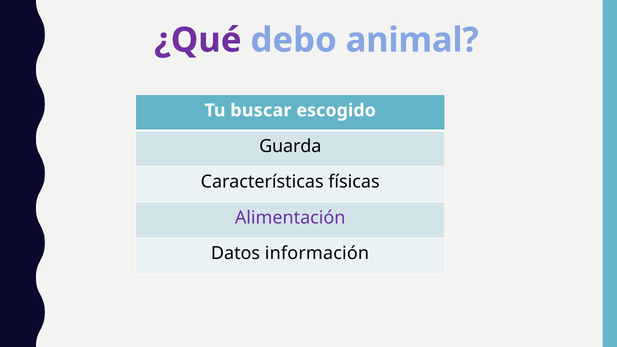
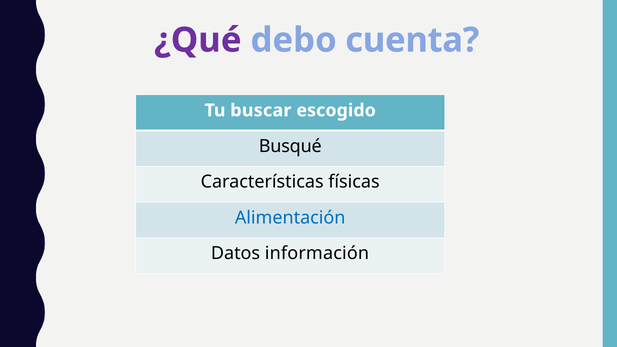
animal: animal -> cuenta (412, 40)
Guarda: Guarda -> Busqué (290, 146)
Alimentación colour: purple -> blue (290, 218)
